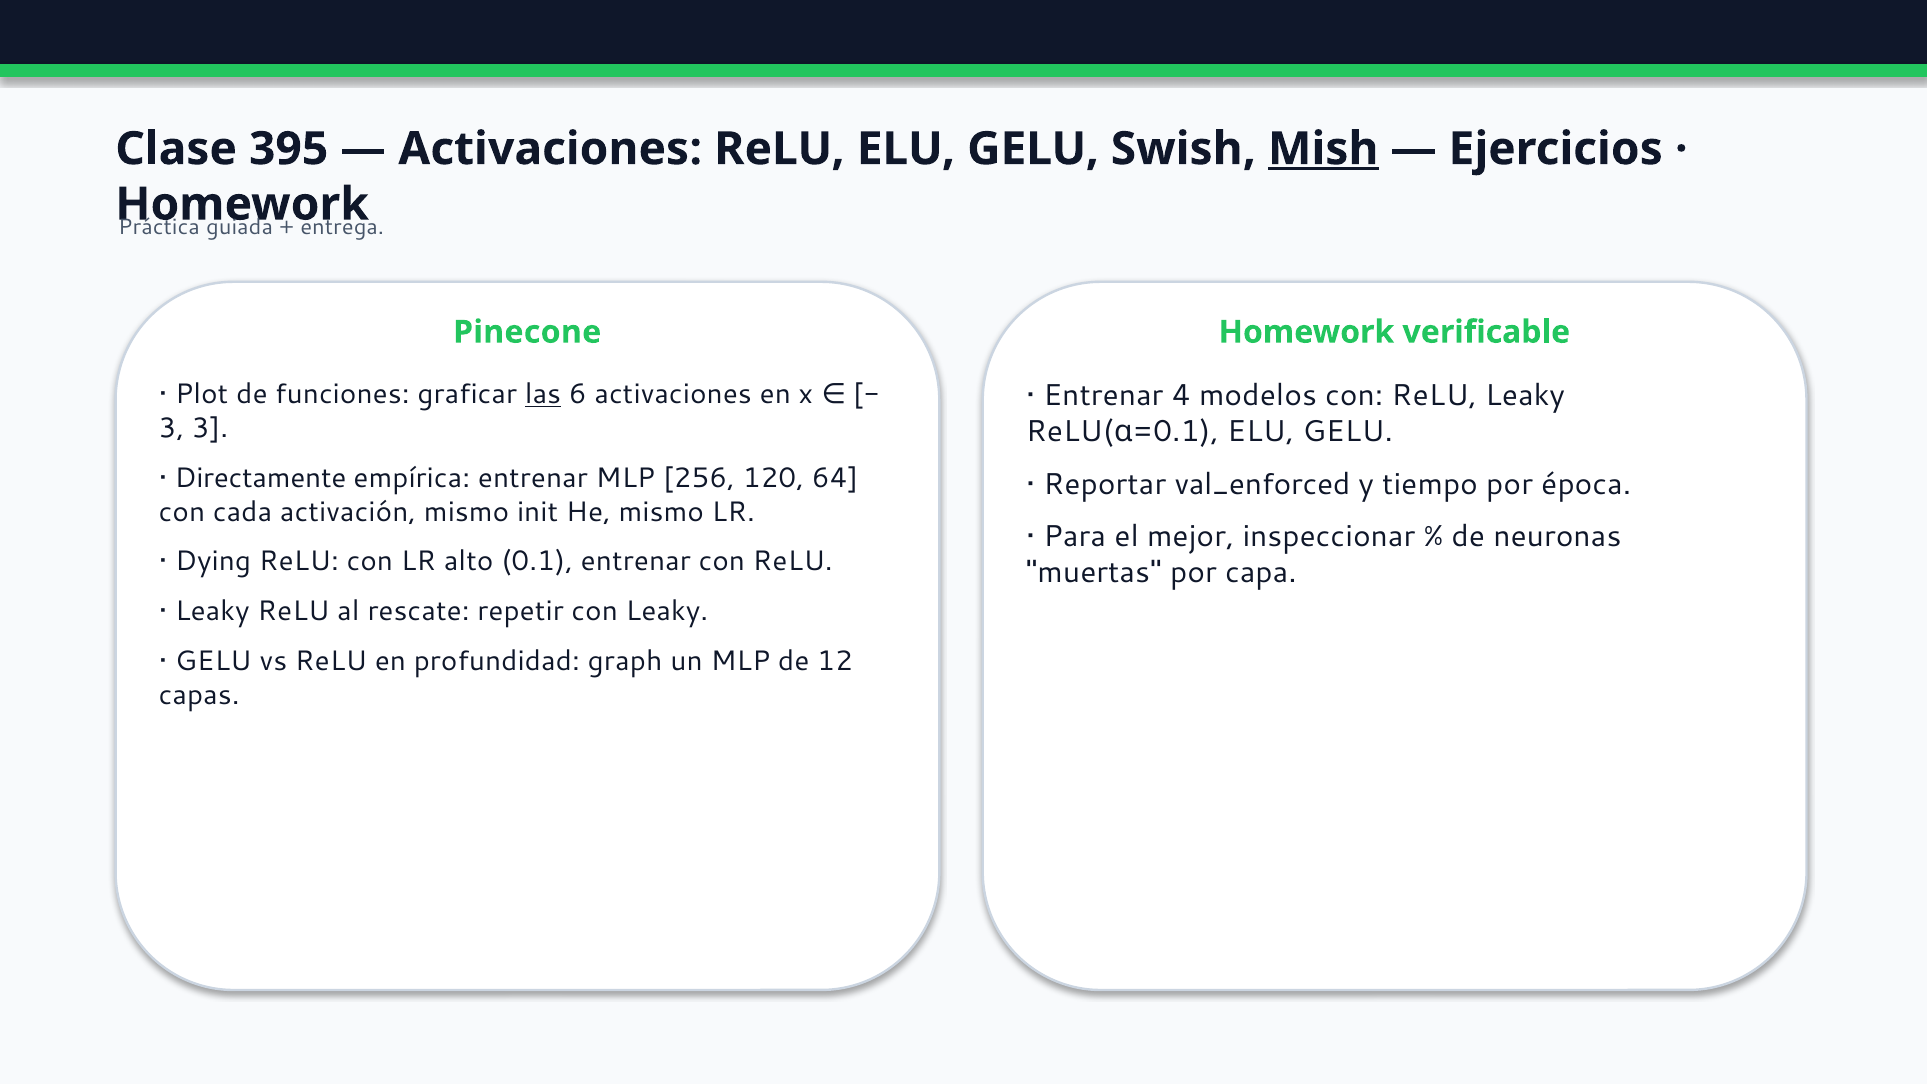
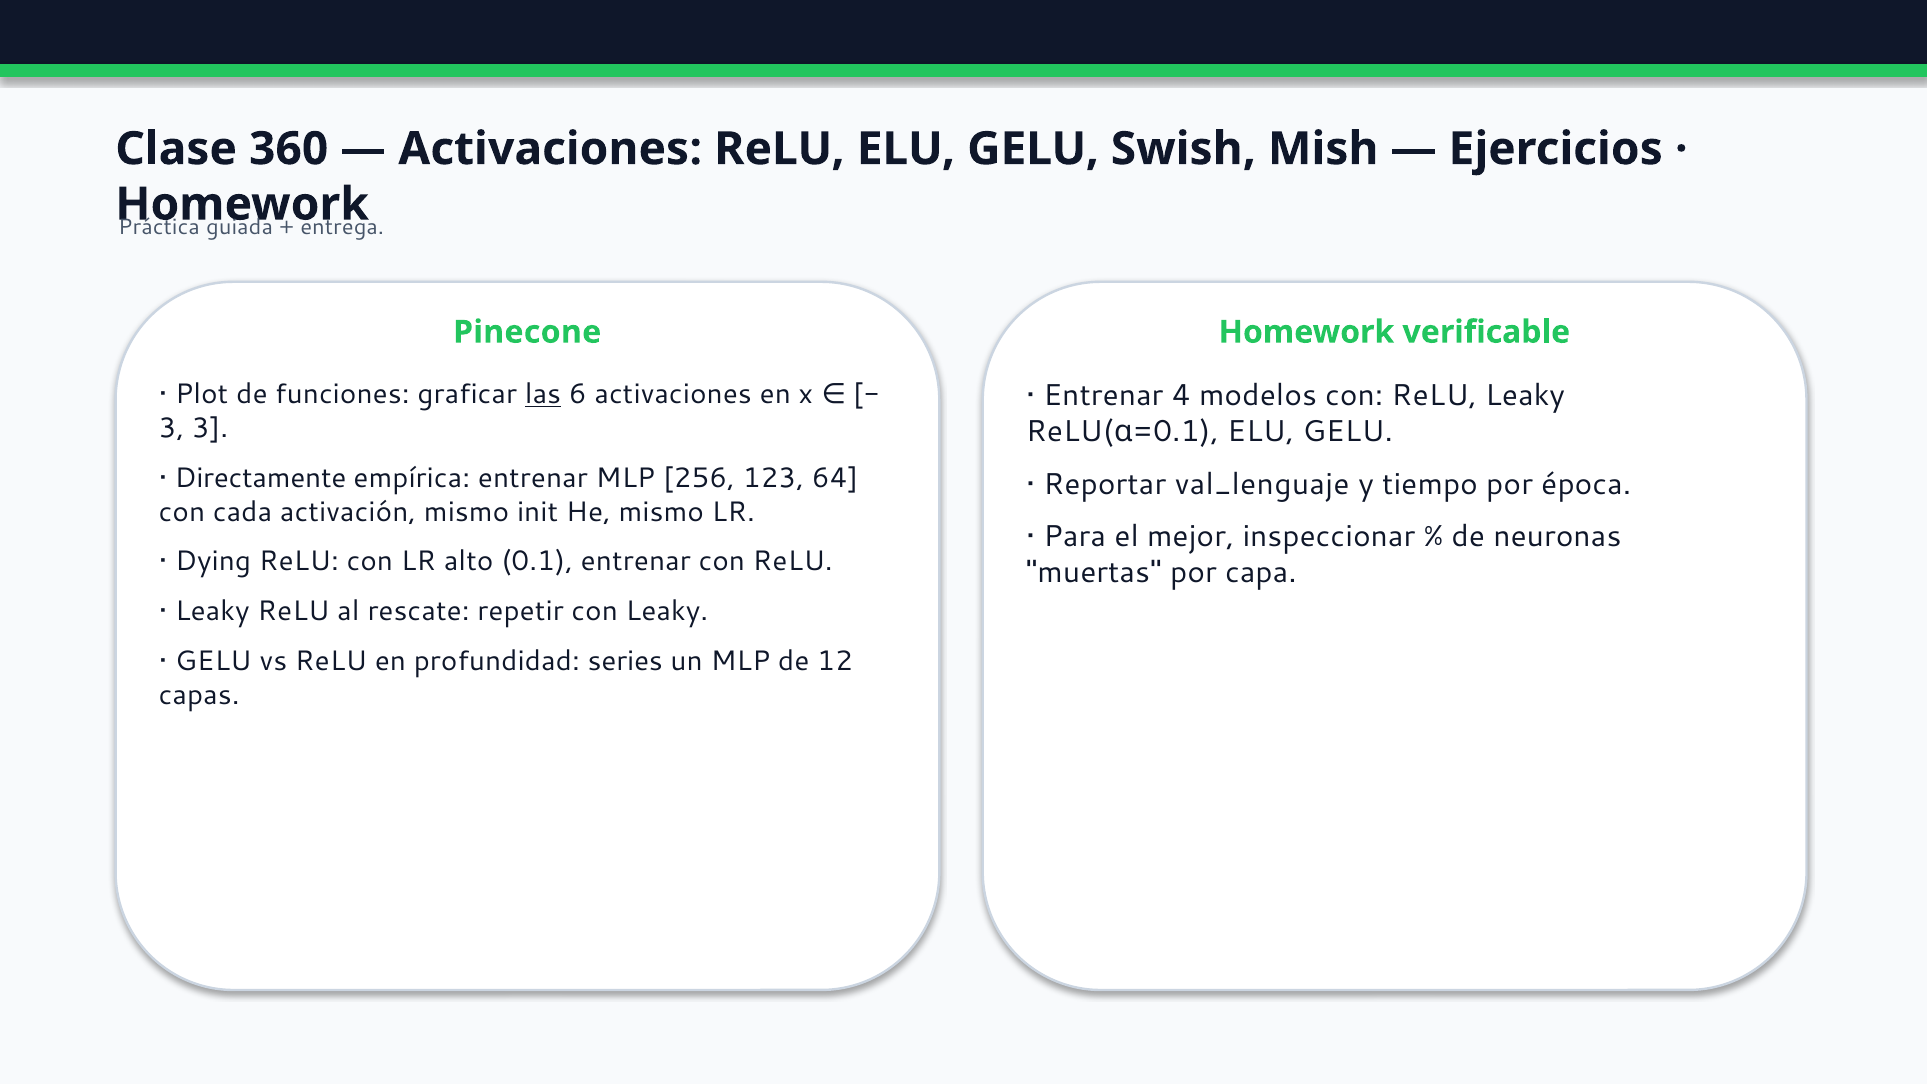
395: 395 -> 360 (289, 149)
Mish underline: present -> none (1323, 149)
120: 120 -> 123 (773, 478)
val_enforced: val_enforced -> val_lenguaje (1262, 484)
graph: graph -> series (625, 661)
